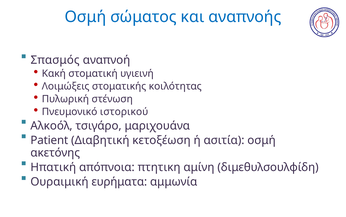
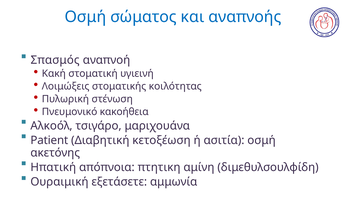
ιστορικού: ιστορικού -> κακοήθεια (124, 111)
ευρήματα: ευρήματα -> εξετάσετε (119, 181)
